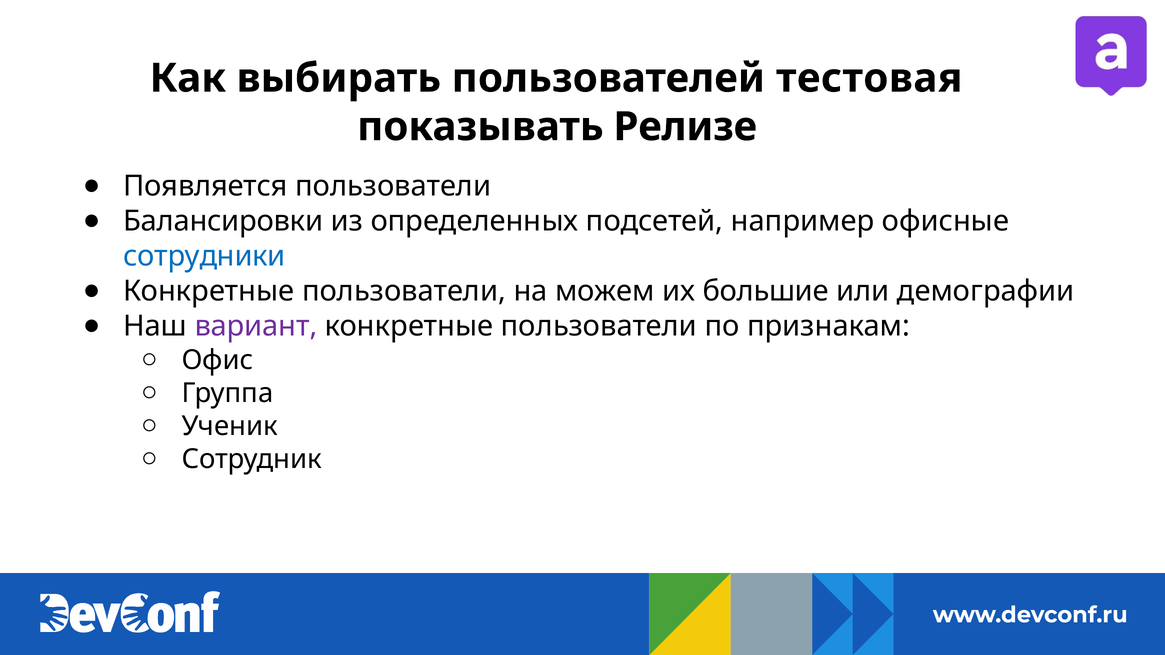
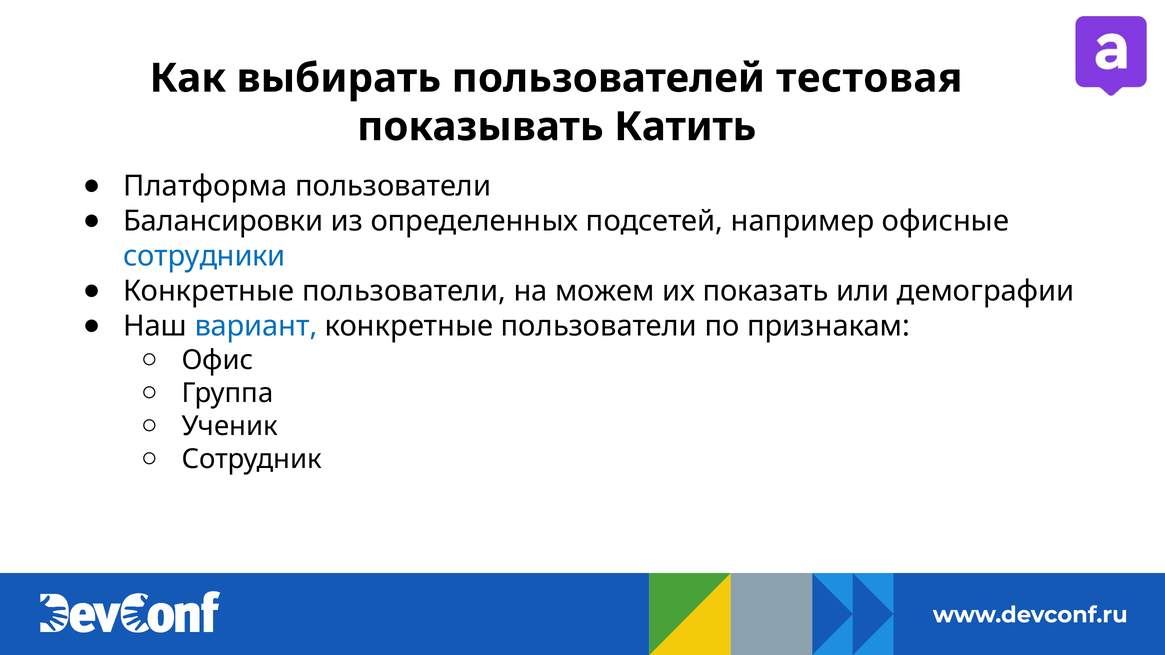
Релизе: Релизе -> Катить (685, 127)
Появляется: Появляется -> Платформа (205, 186)
большие: большие -> показать (766, 291)
вариант colour: purple -> blue (256, 326)
